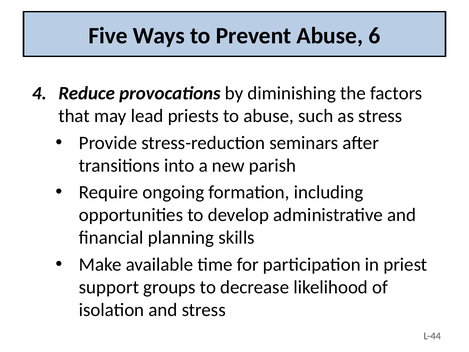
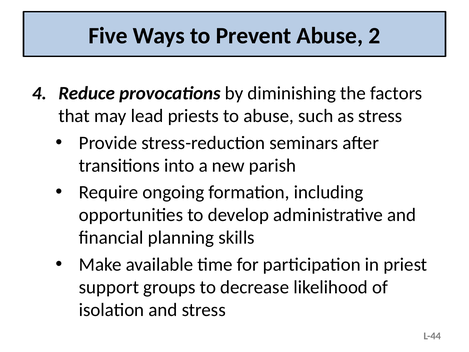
6: 6 -> 2 (374, 36)
